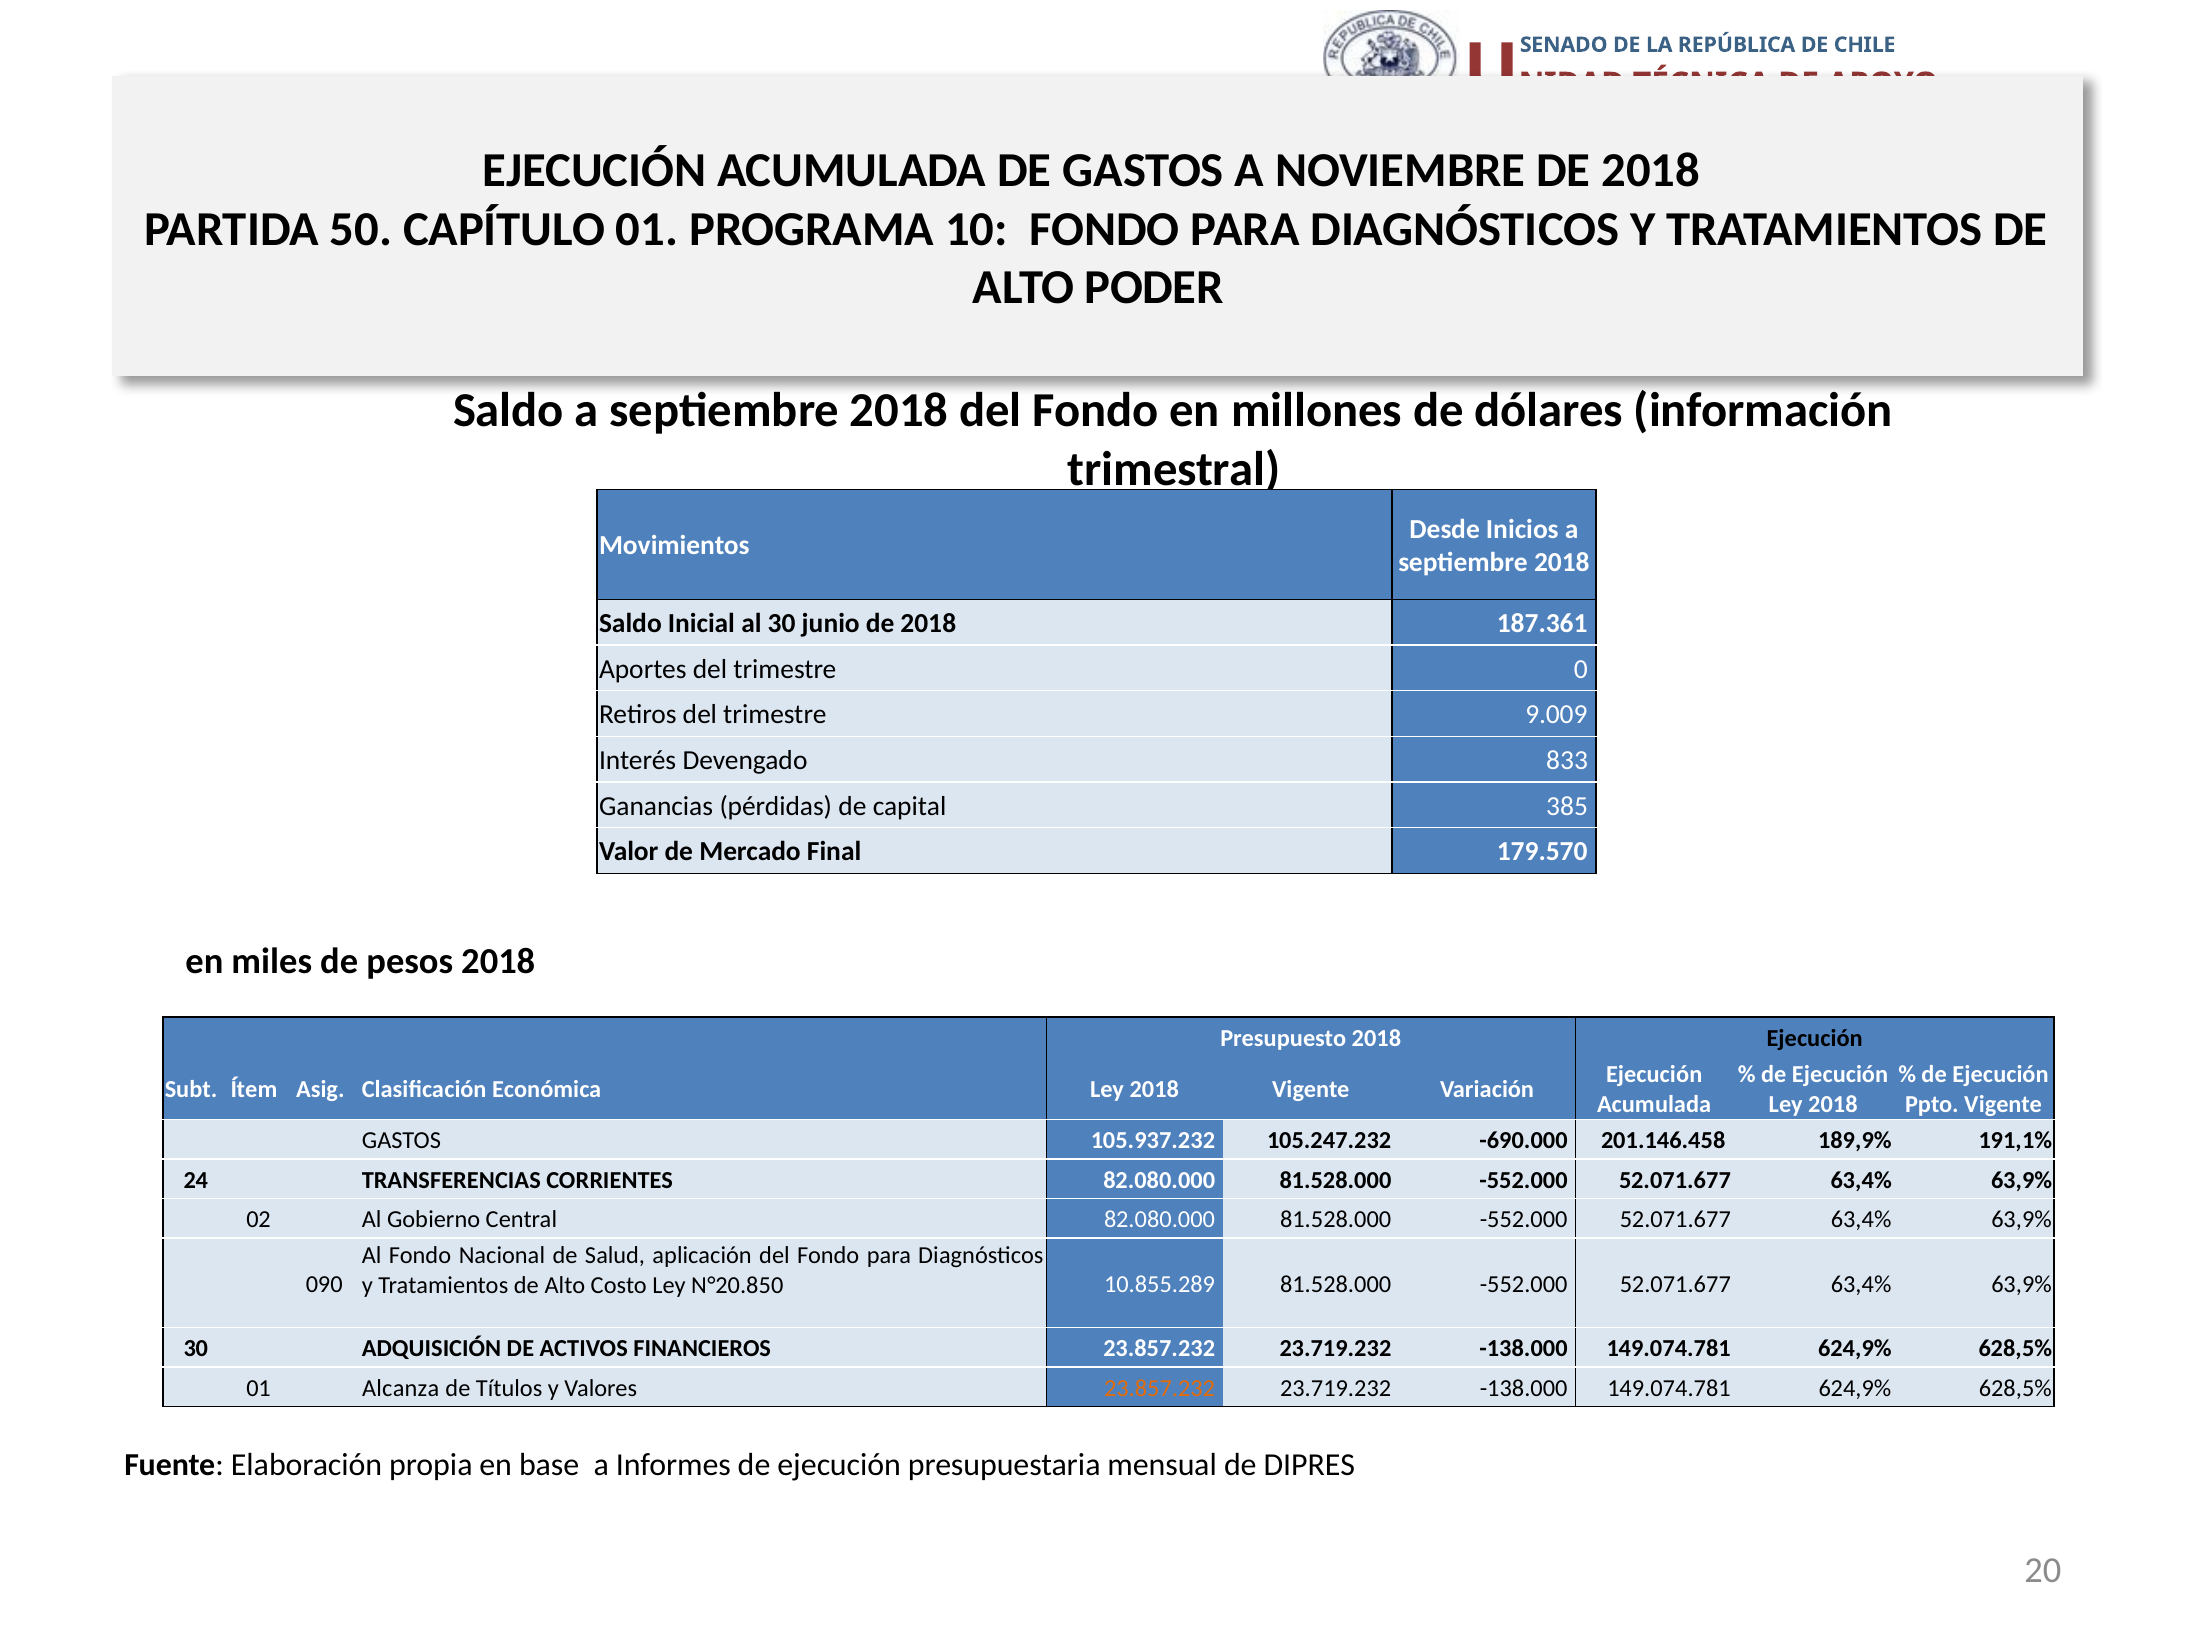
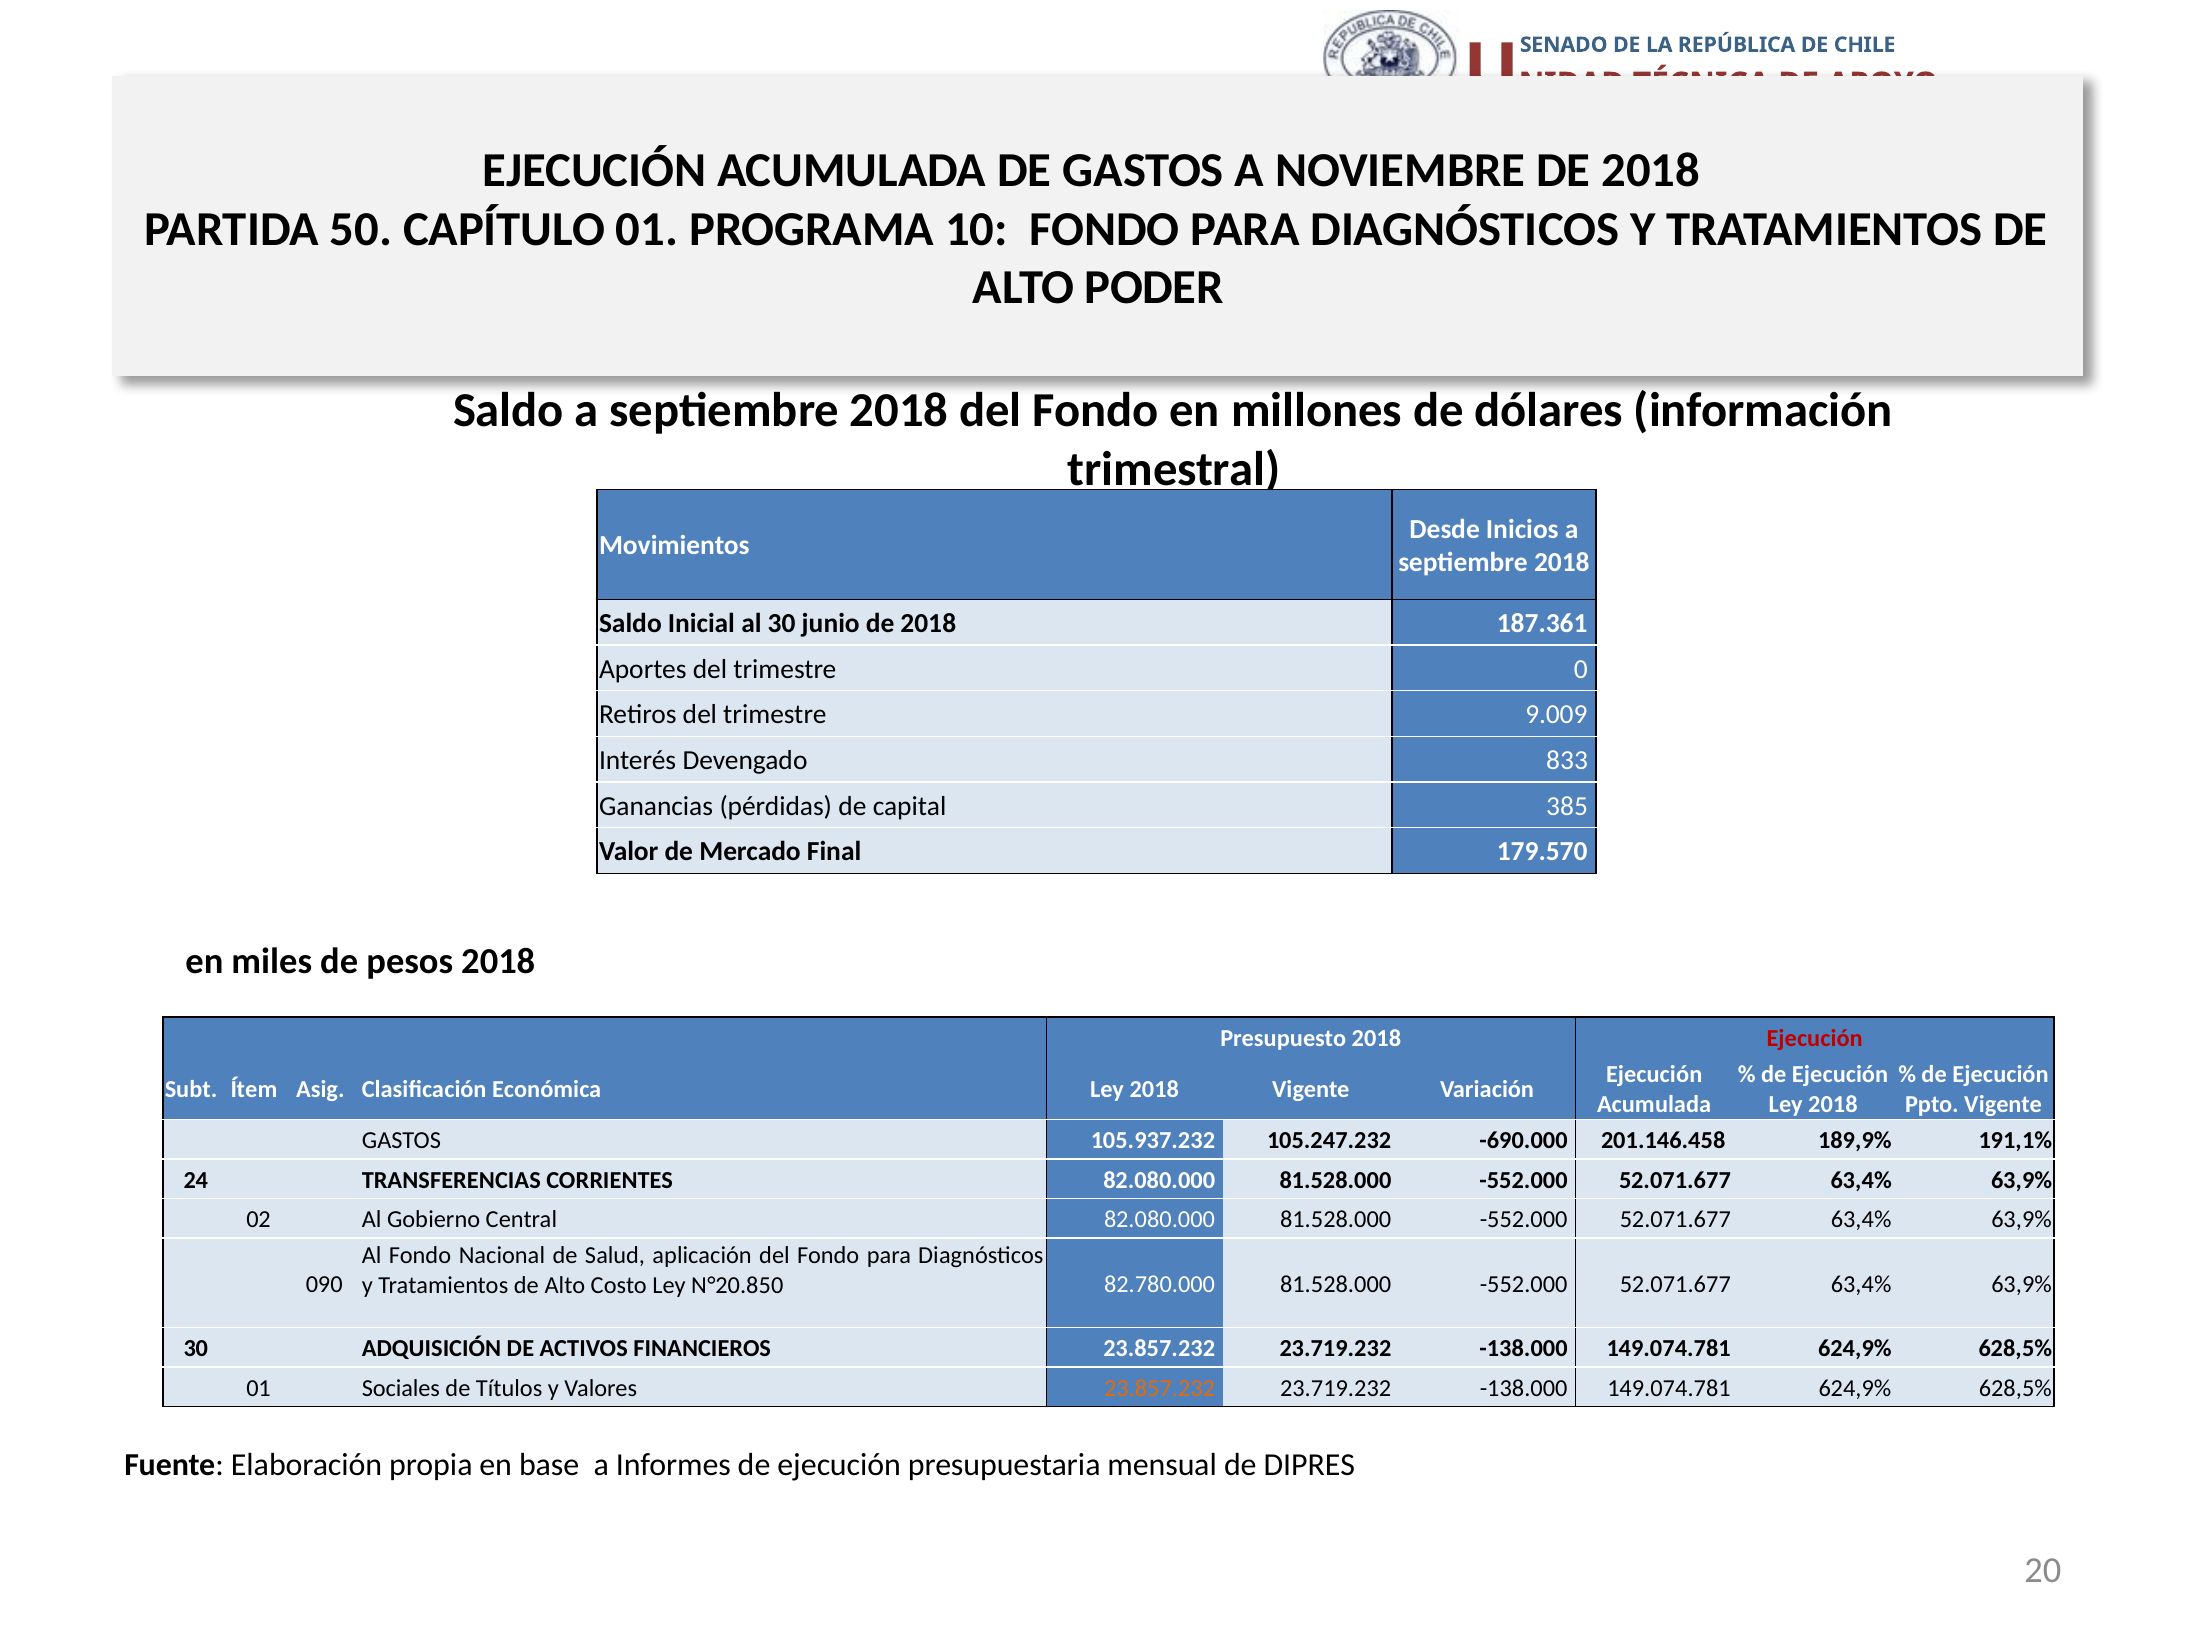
Ejecución colour: black -> red (1815, 1038)
10.855.289: 10.855.289 -> 82.780.000 (1160, 1284)
Alcanza: Alcanza -> Sociales (401, 1388)
